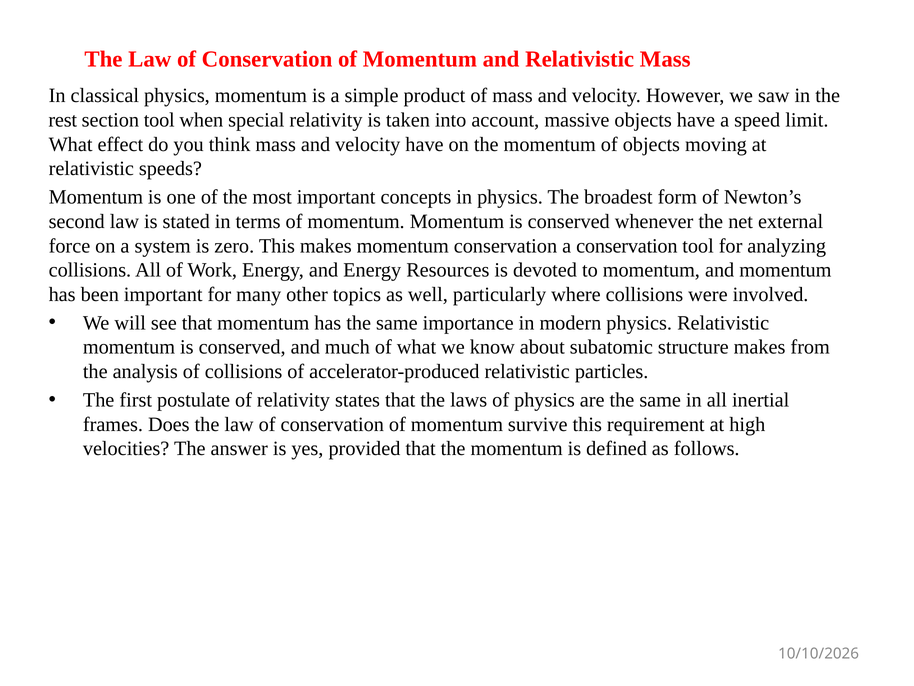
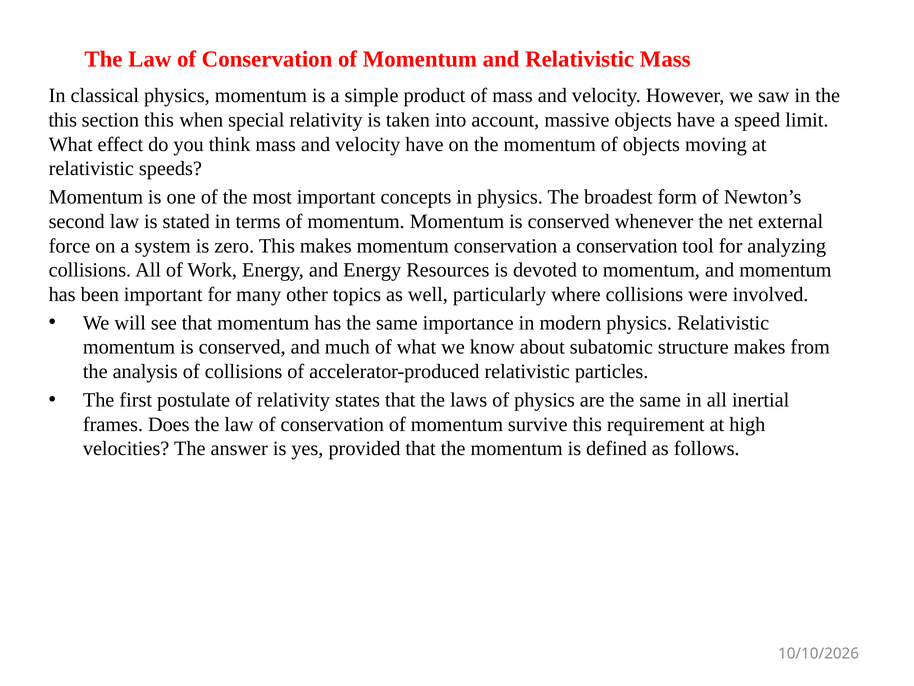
rest: rest -> this (63, 120)
section tool: tool -> this (159, 120)
